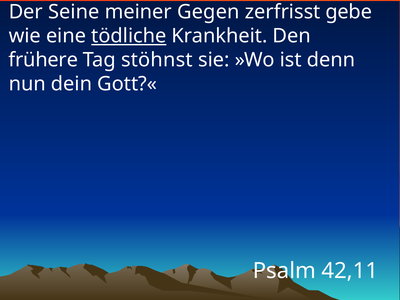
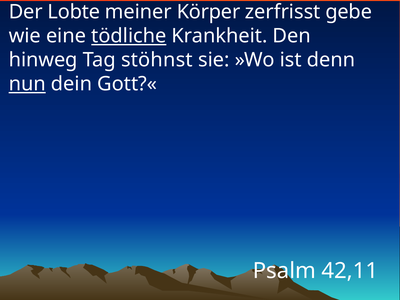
Seine: Seine -> Lobte (74, 12)
Gegen: Gegen -> Körper (208, 12)
frühere: frühere -> hinweg (43, 60)
nun underline: none -> present (27, 84)
